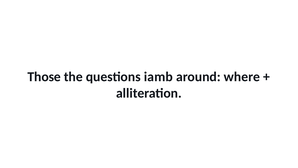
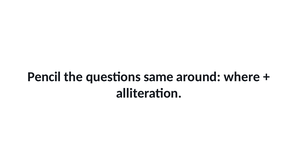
Those: Those -> Pencil (44, 77)
iamb: iamb -> same (158, 77)
